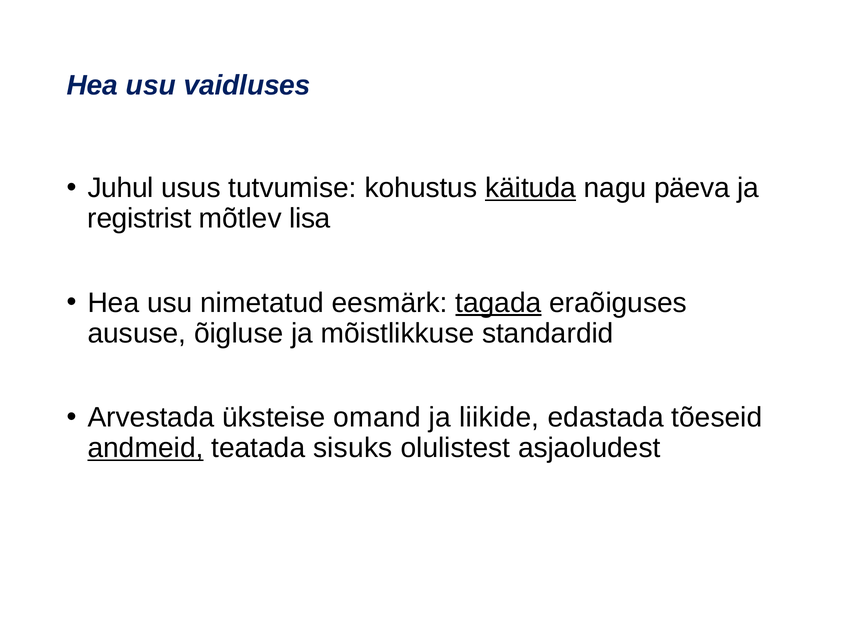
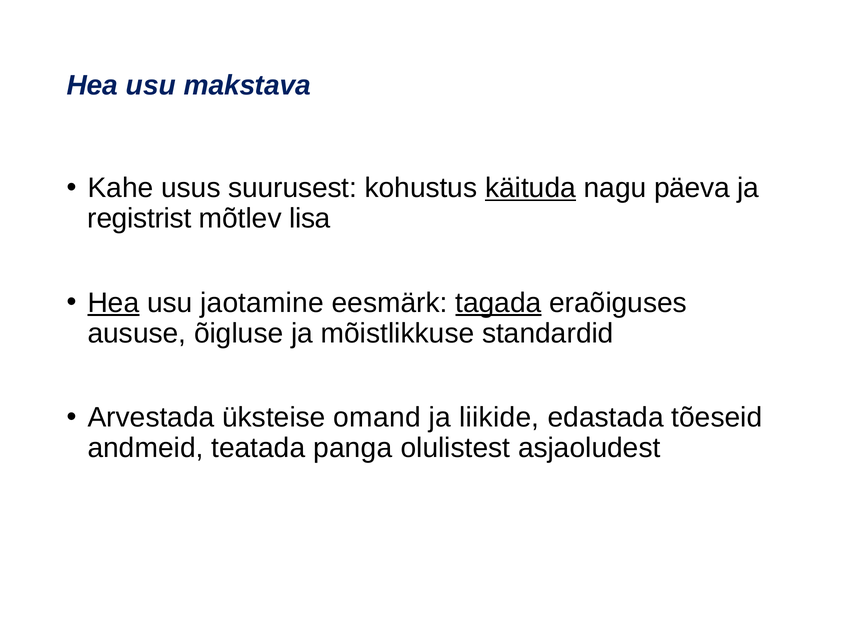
vaidluses: vaidluses -> makstava (247, 85)
Juhul: Juhul -> Kahe (120, 188)
tutvumise: tutvumise -> suurusest (293, 188)
Hea underline: none -> present (113, 303)
nimetatud: nimetatud -> jaotamine (262, 303)
andmeid underline: present -> none (146, 448)
sisuks: sisuks -> panga (353, 448)
